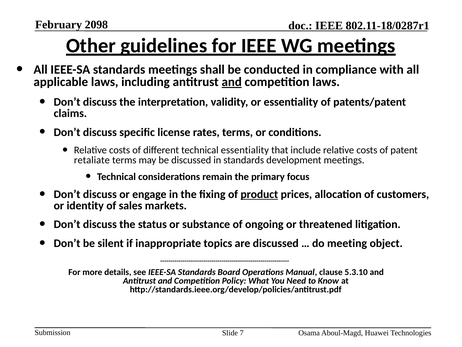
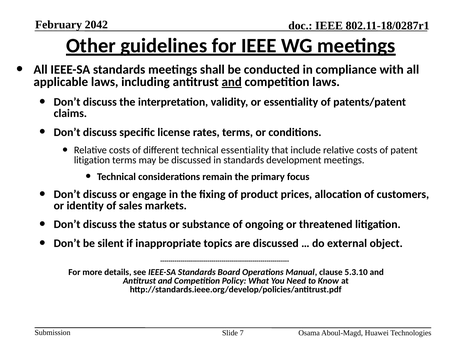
2098: 2098 -> 2042 (96, 24)
retaliate: retaliate -> litigation (92, 160)
product underline: present -> none (259, 194)
meeting: meeting -> external (347, 243)
